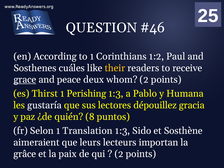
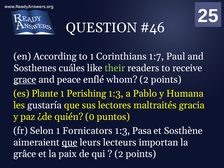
1:2: 1:2 -> 1:7 (156, 56)
their colour: yellow -> light green (115, 68)
deux: deux -> enflé (94, 80)
Thirst: Thirst -> Plante (45, 94)
dépouillez: dépouillez -> maltraités (155, 105)
8: 8 -> 0 (90, 117)
Translation: Translation -> Fornicators (87, 131)
Sido: Sido -> Pasa (142, 131)
que underline: none -> present (70, 142)
